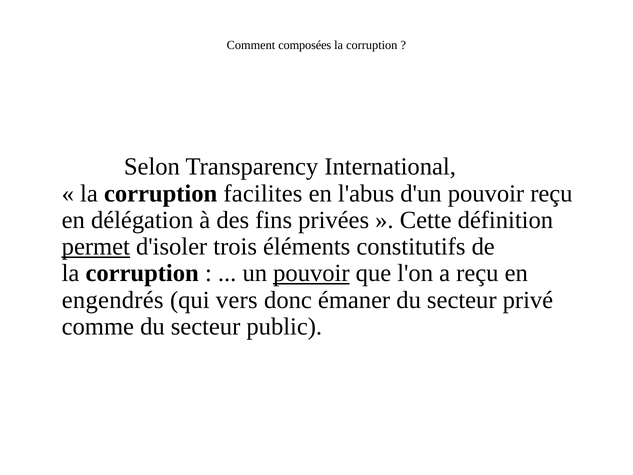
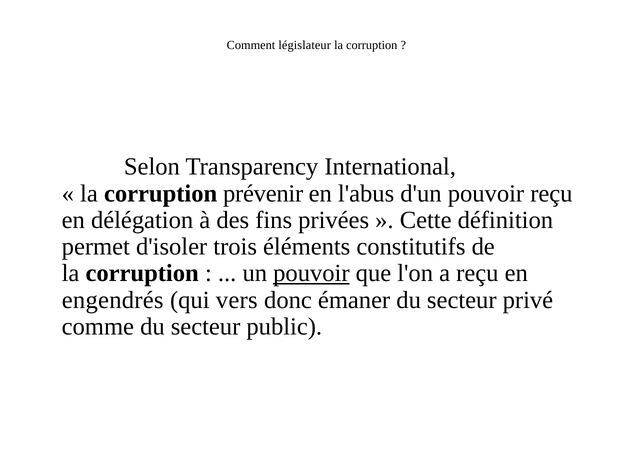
composées: composées -> législateur (305, 45)
facilites: facilites -> prévenir (263, 193)
permet underline: present -> none (96, 247)
